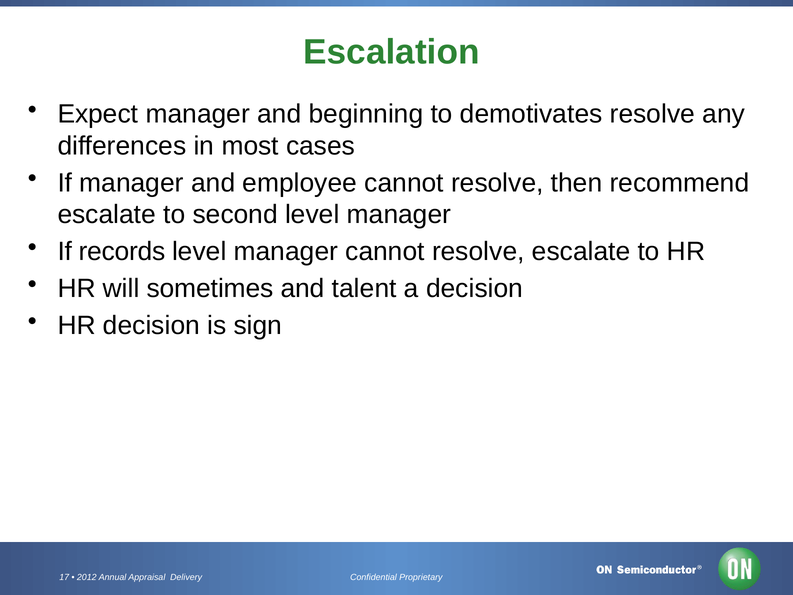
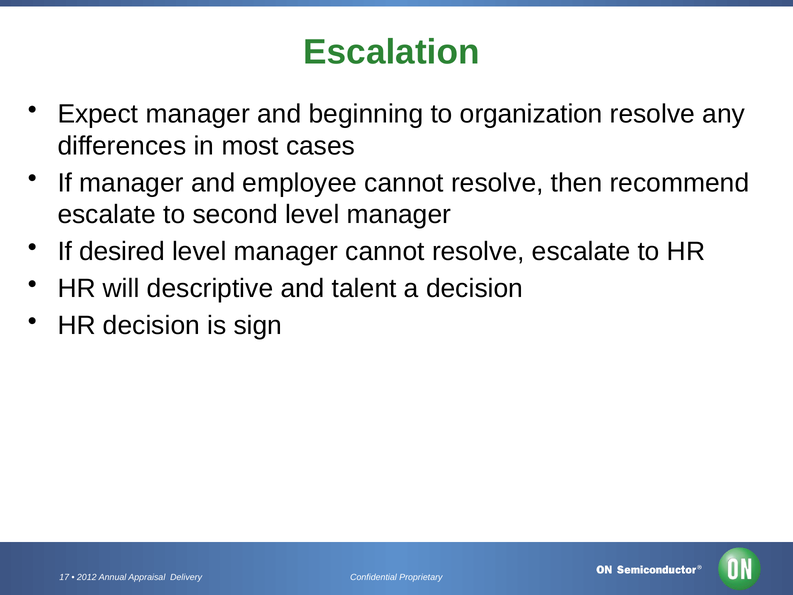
demotivates: demotivates -> organization (531, 114)
records: records -> desired (122, 252)
sometimes: sometimes -> descriptive (210, 289)
